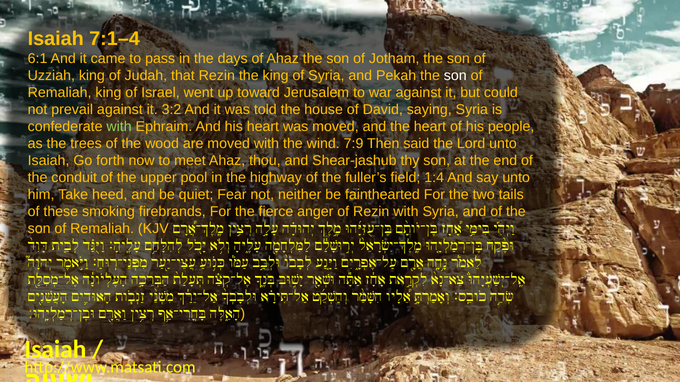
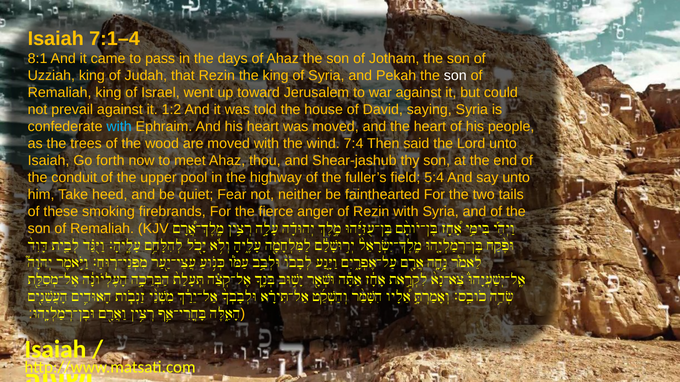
6:1: 6:1 -> 8:1 (38, 59)
3:2: 3:2 -> 1:2 (172, 110)
with colour: light green -> light blue (119, 127)
7:9: 7:9 -> 7:4 (354, 144)
1:4: 1:4 -> 5:4 (434, 178)
